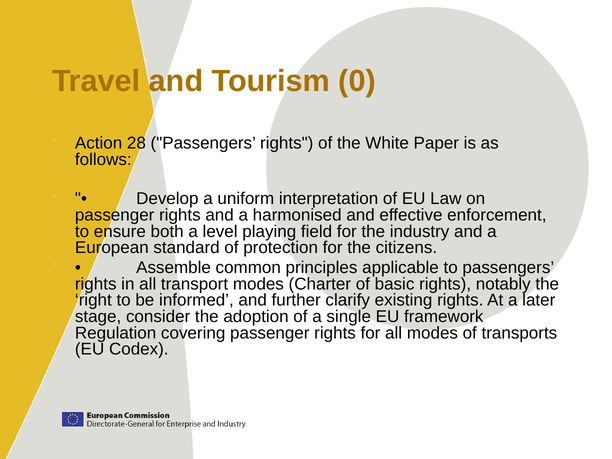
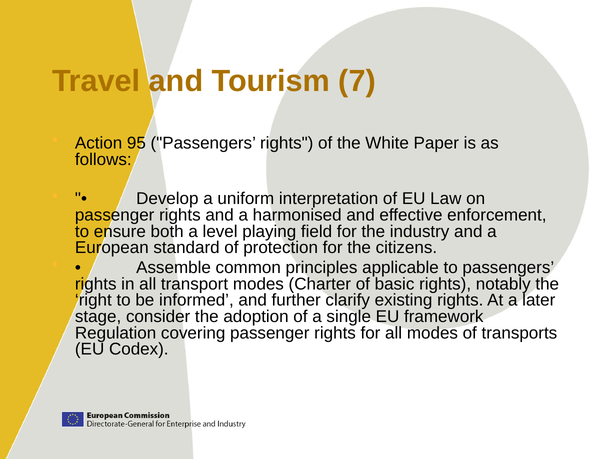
0: 0 -> 7 (357, 81)
28: 28 -> 95 (136, 143)
